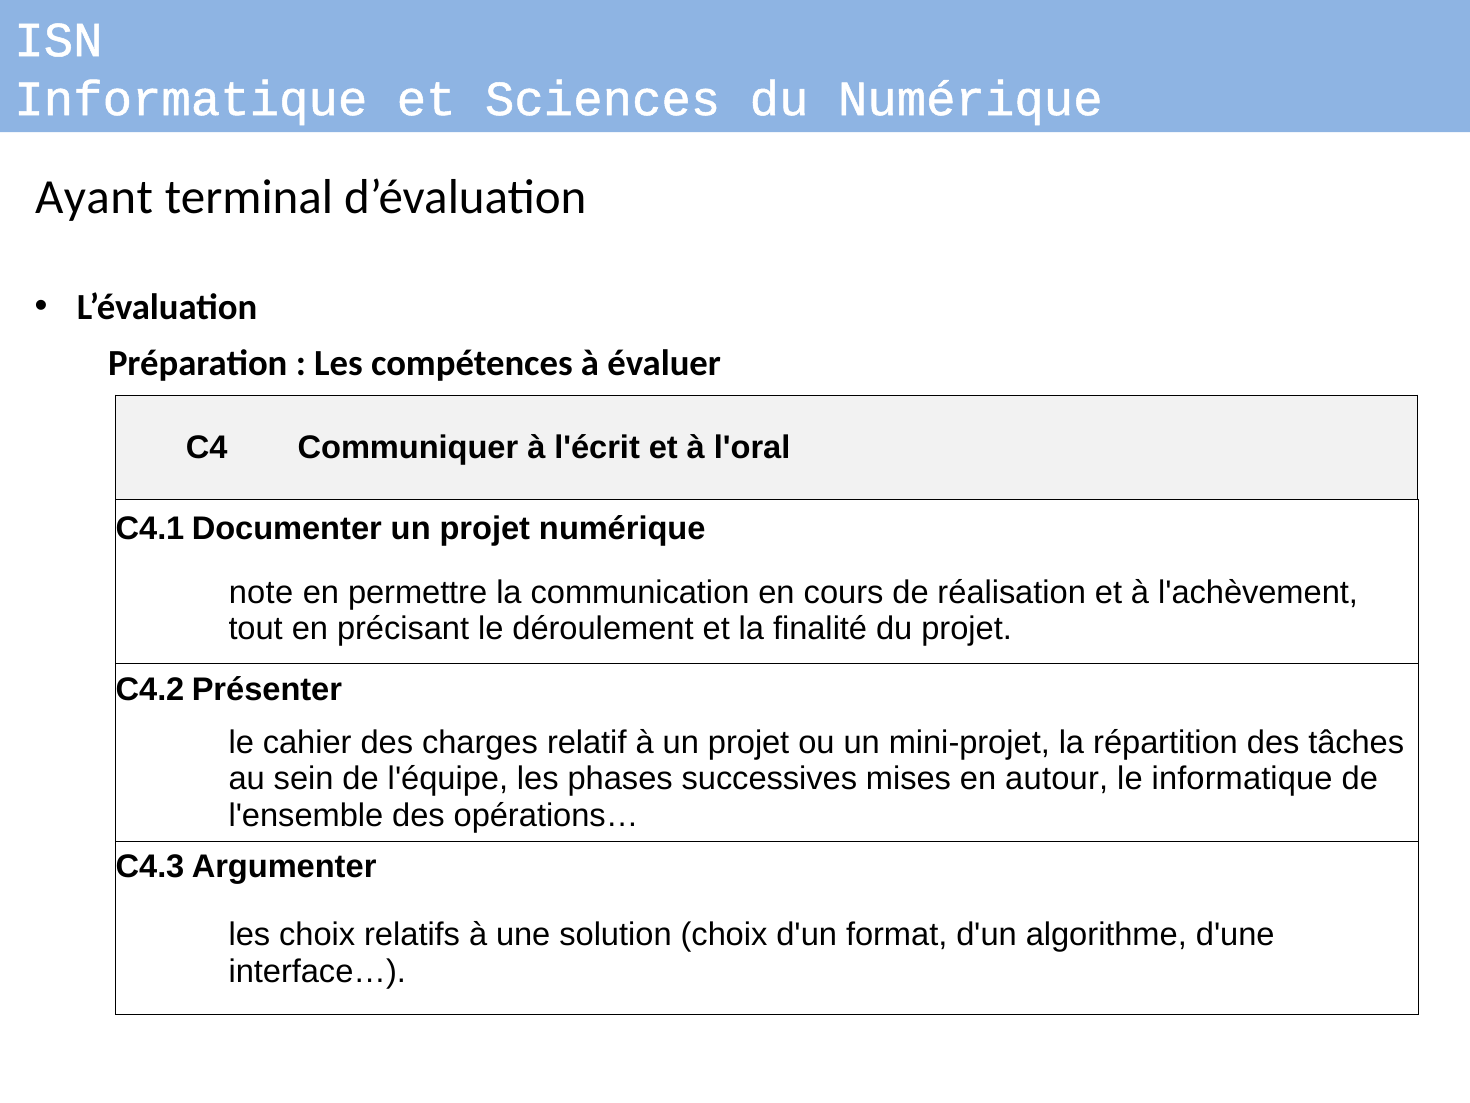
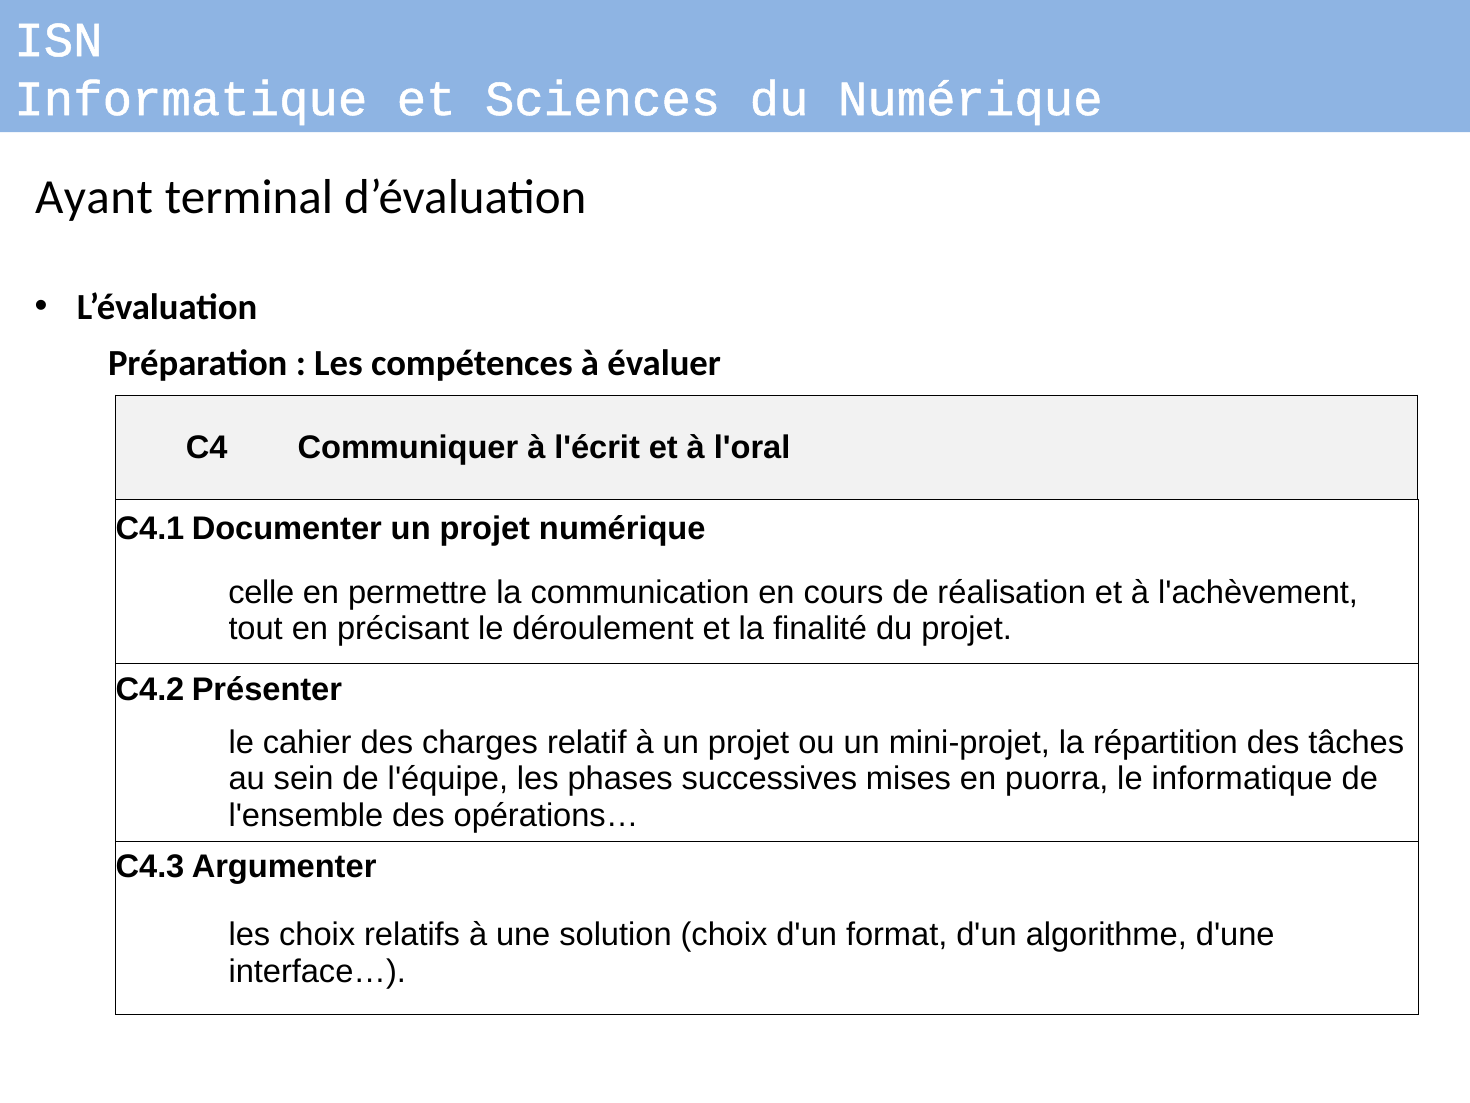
note: note -> celle (261, 593)
autour: autour -> puorra (1057, 779)
